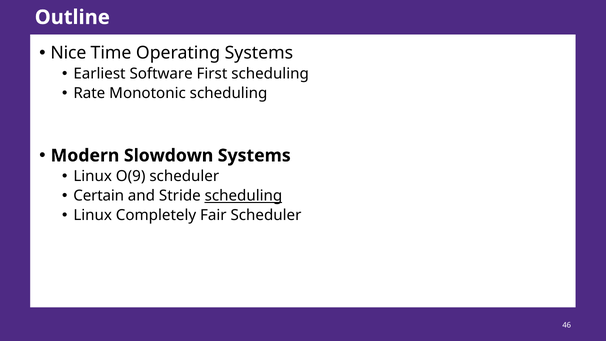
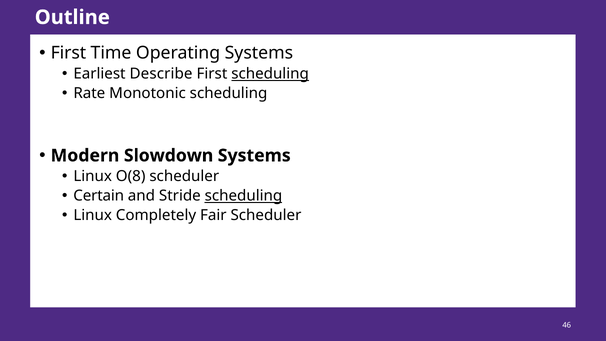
Nice: Nice -> First (68, 53)
Software: Software -> Describe (161, 74)
scheduling underline: none -> present (270, 74)
O(9: O(9 -> O(8 (131, 176)
